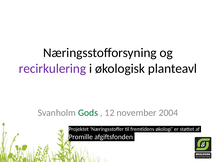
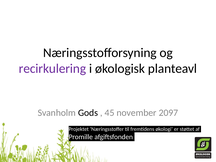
Gods colour: green -> black (88, 113)
12: 12 -> 45 (110, 113)
2004: 2004 -> 2097 (168, 113)
